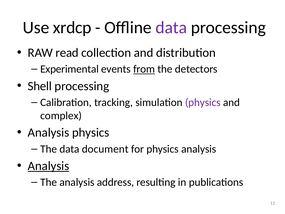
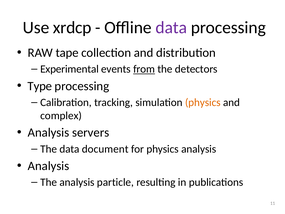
read: read -> tape (67, 53)
Shell: Shell -> Type (40, 86)
physics colour: purple -> orange (203, 102)
Analysis physics: physics -> servers (91, 132)
Analysis underline: present -> none (49, 166)
address: address -> particle (115, 182)
